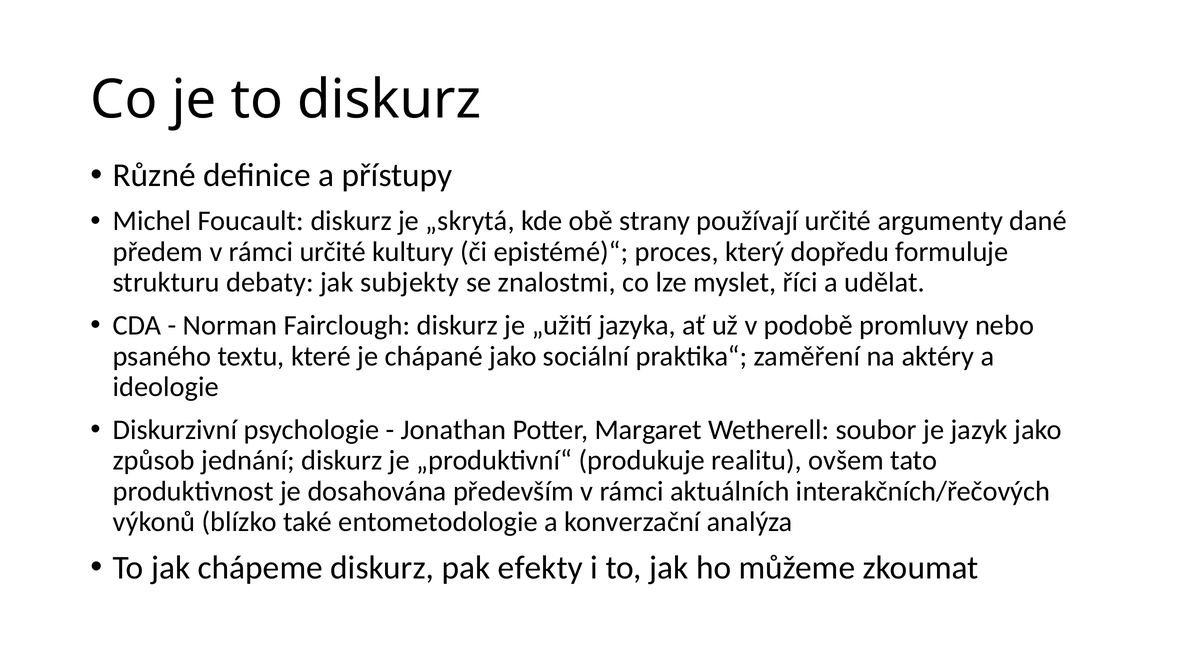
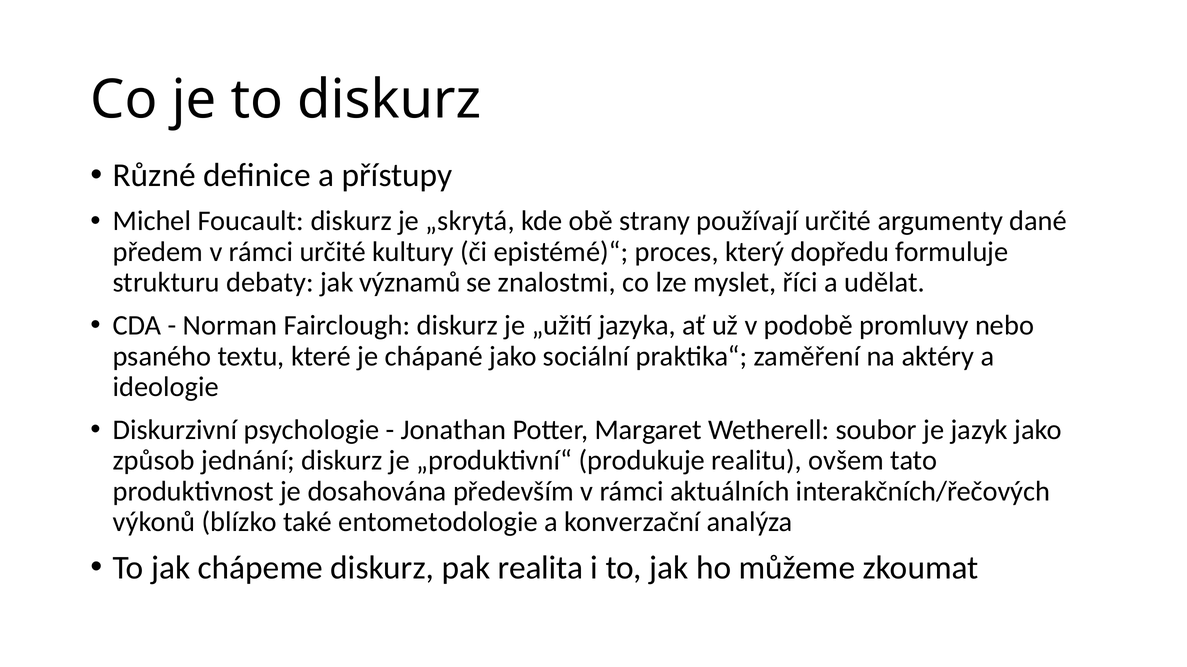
subjekty: subjekty -> významů (410, 283)
efekty: efekty -> realita (540, 568)
